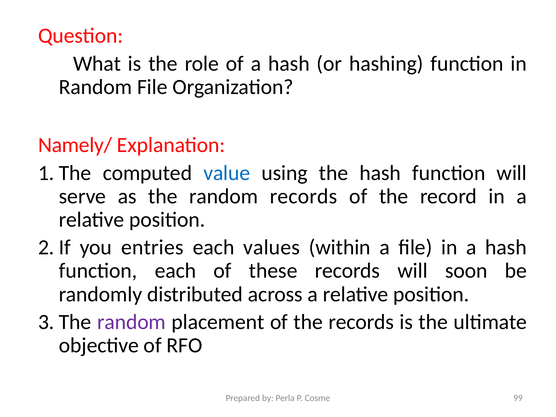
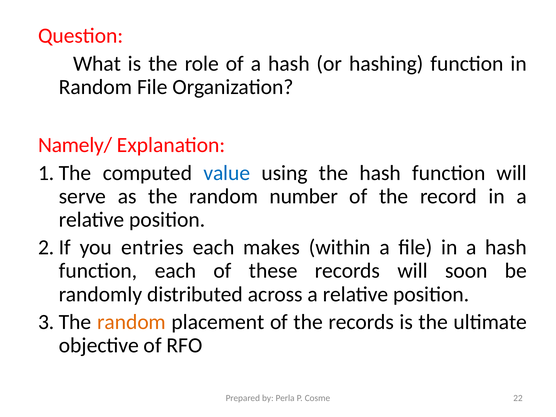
random records: records -> number (304, 196)
values: values -> makes (272, 247)
random colour: purple -> orange (131, 322)
99: 99 -> 22 (518, 398)
